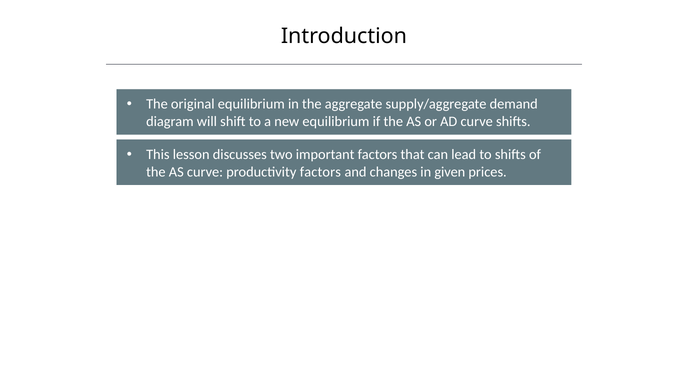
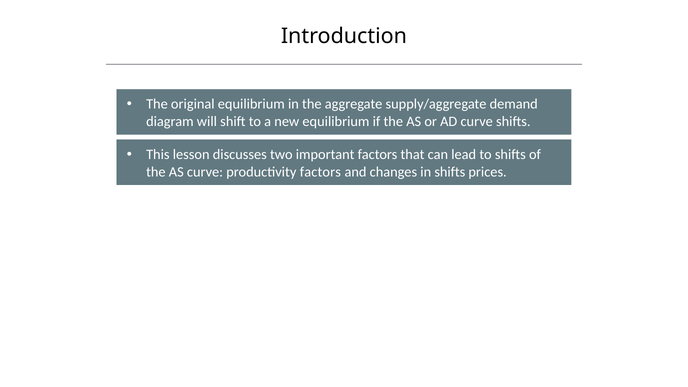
in given: given -> shifts (450, 172)
